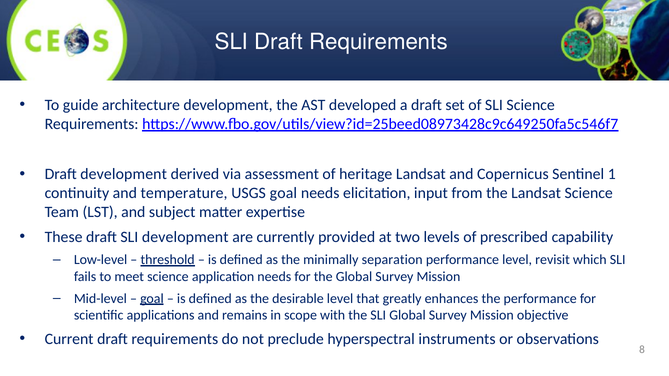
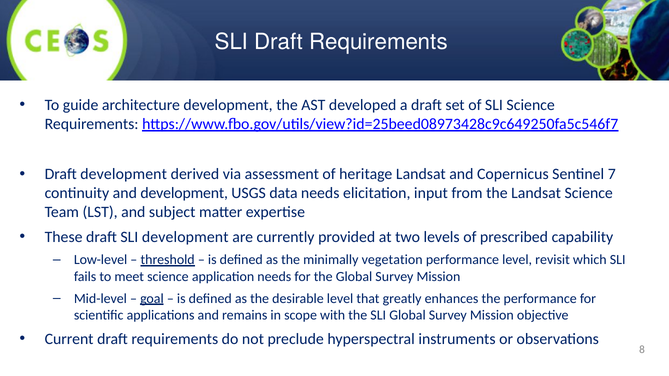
1: 1 -> 7 (612, 174)
and temperature: temperature -> development (184, 193)
USGS goal: goal -> data (284, 193)
separation: separation -> vegetation (392, 260)
